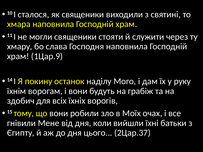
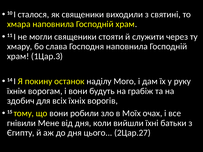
1Цар.9: 1Цар.9 -> 1Цар.3 (47, 56)
2Цар.37: 2Цар.37 -> 2Цар.27 (132, 133)
